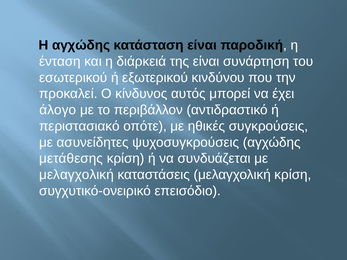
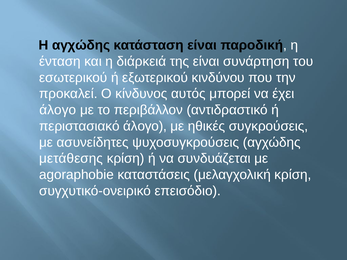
περιστασιακό οπότε: οπότε -> άλογο (145, 126)
μελαγχολική: μελαγχολική -> agoraphobie (77, 175)
